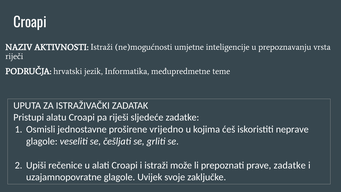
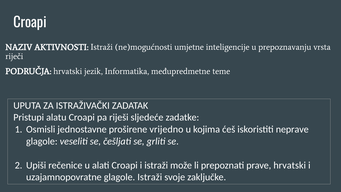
prave zadatke: zadatke -> hrvatski (290, 165)
glagole Uvijek: Uvijek -> Istraži (150, 177)
